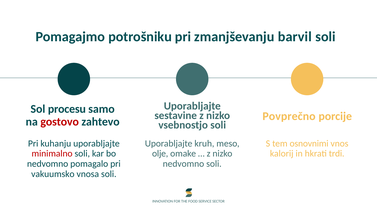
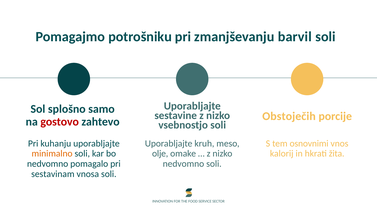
procesu: procesu -> splošno (67, 109)
Povprečno: Povprečno -> Obstoječih (289, 116)
minimalno colour: red -> orange (52, 154)
trdi: trdi -> žita (337, 154)
vakuumsko: vakuumsko -> sestavinam (53, 174)
